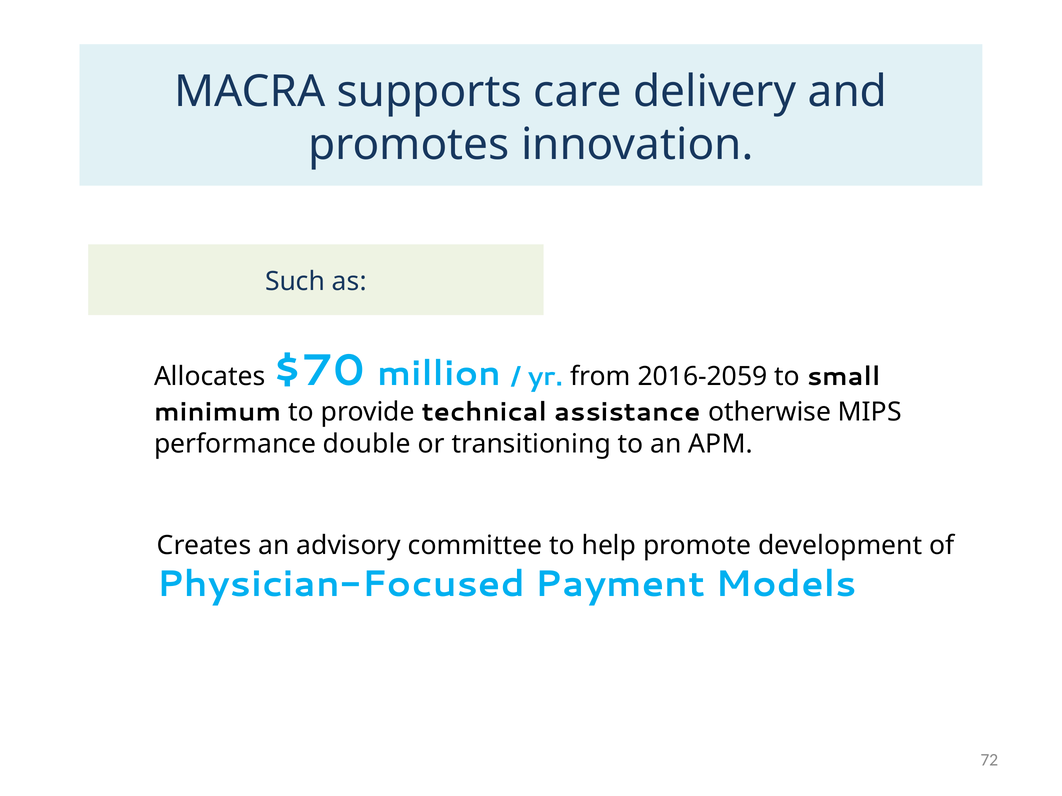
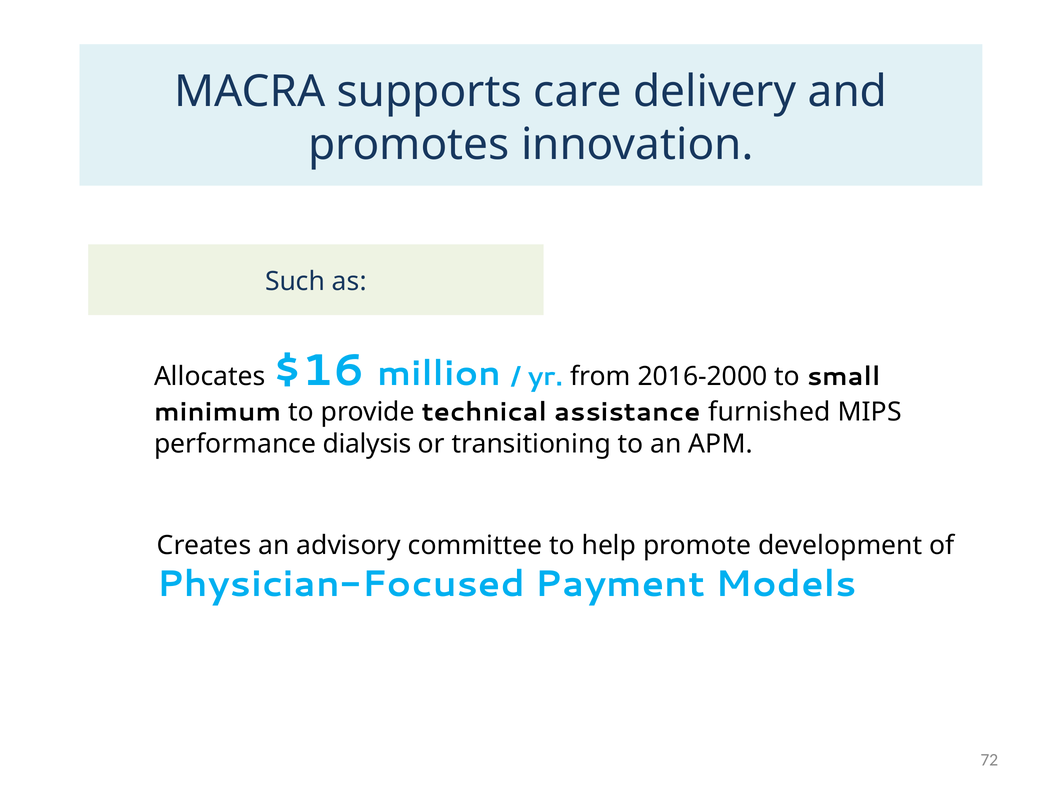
$70: $70 -> $16 (319, 371)
2016-2059: 2016-2059 -> 2016-2000 (702, 377)
otherwise: otherwise -> furnished (769, 412)
double: double -> dialysis (367, 444)
